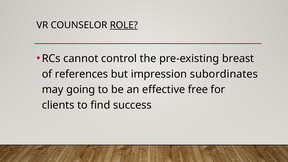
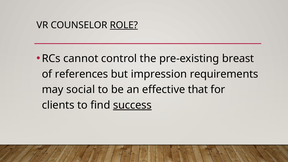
subordinates: subordinates -> requirements (224, 74)
going: going -> social (81, 90)
free: free -> that (198, 90)
success underline: none -> present (132, 105)
